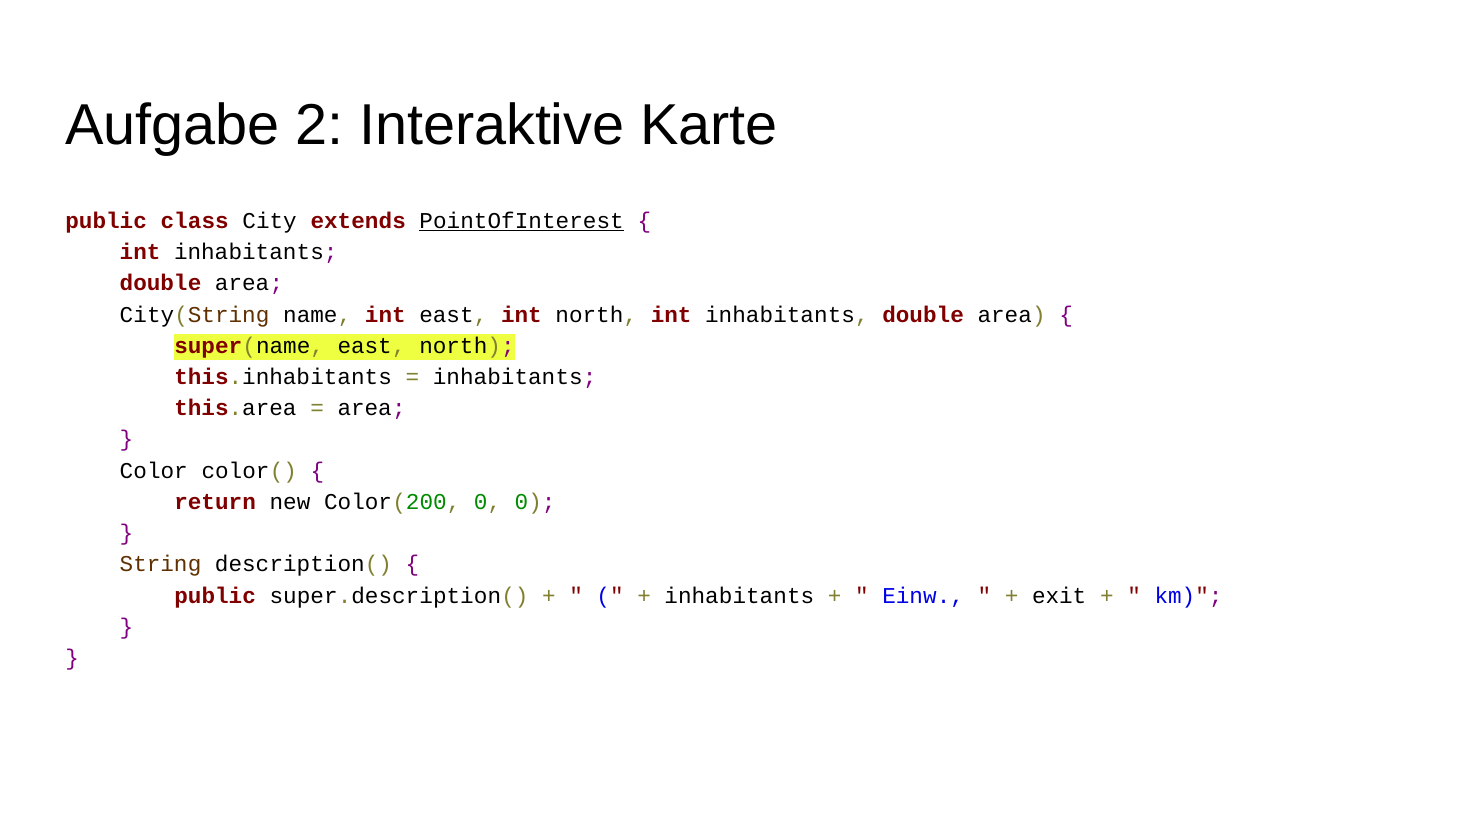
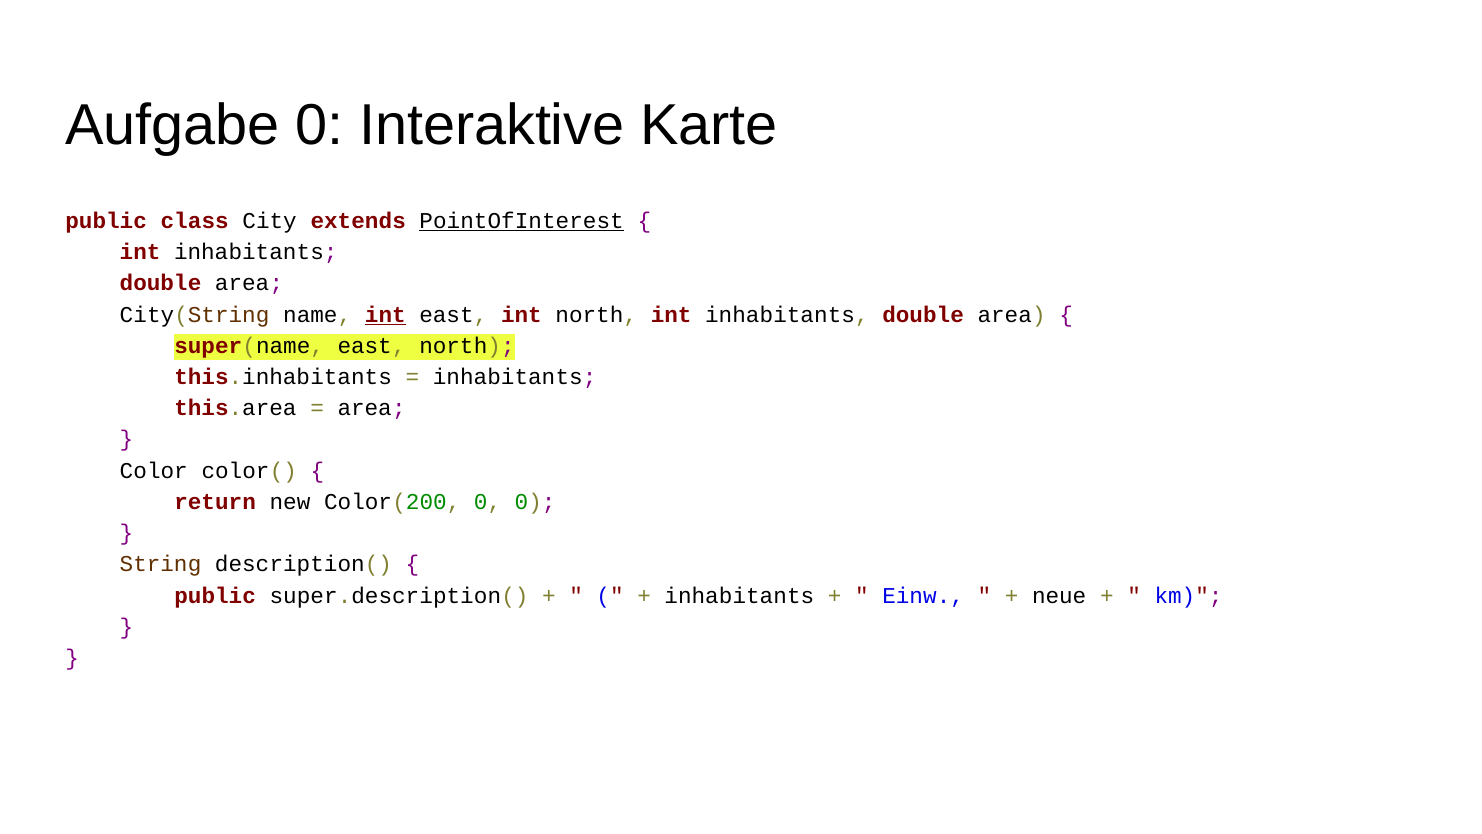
Aufgabe 2: 2 -> 0 (319, 126)
int underline: none -> present (385, 314)
exit: exit -> neue (1059, 595)
